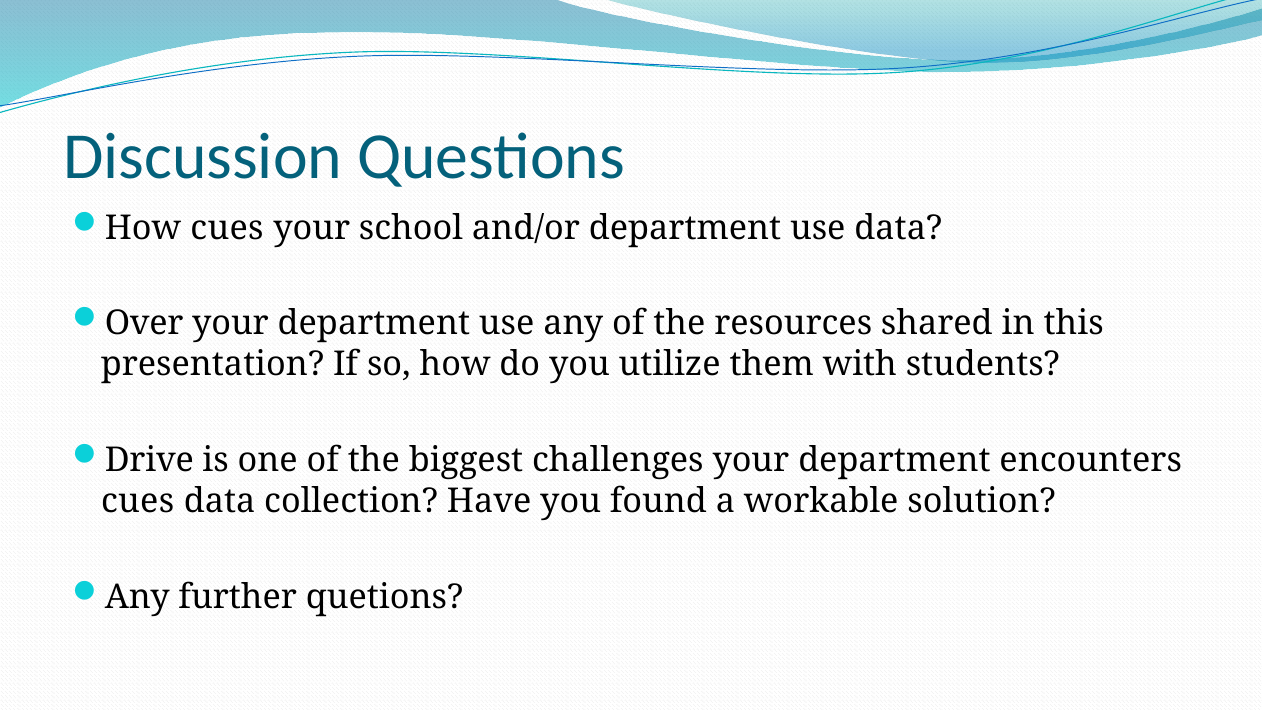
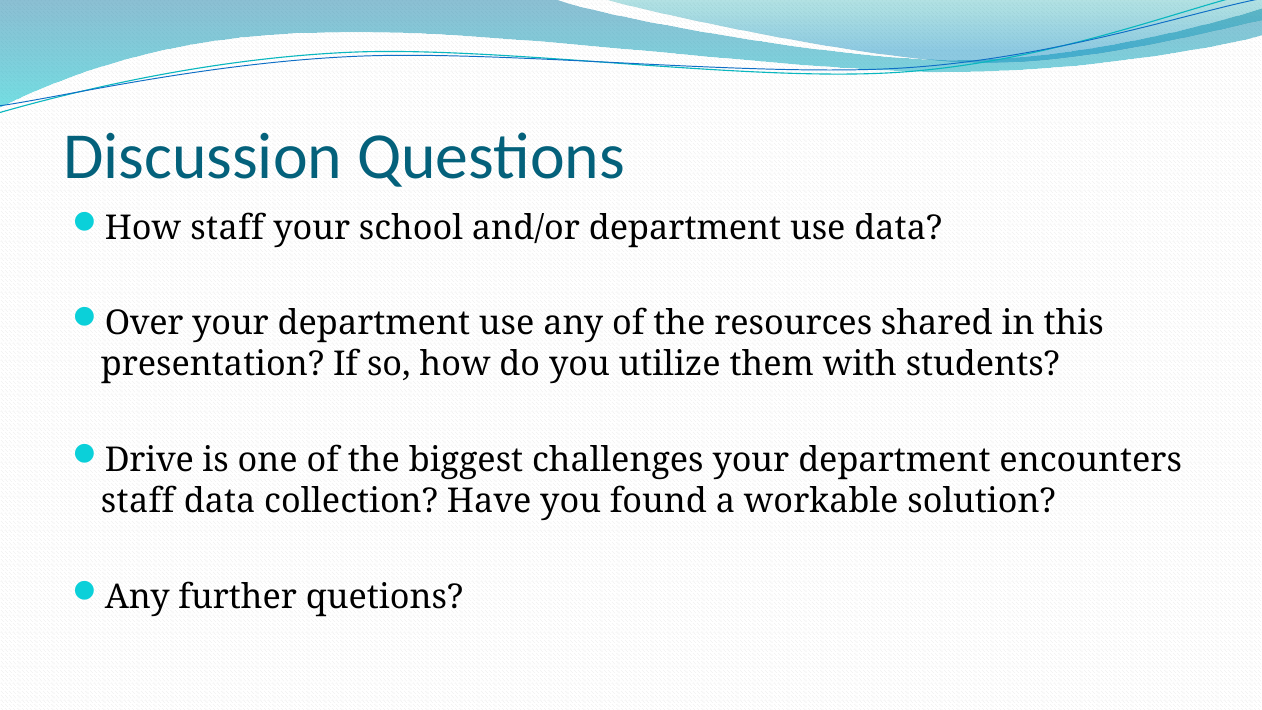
How cues: cues -> staff (227, 228)
cues: cues -> staff (138, 501)
